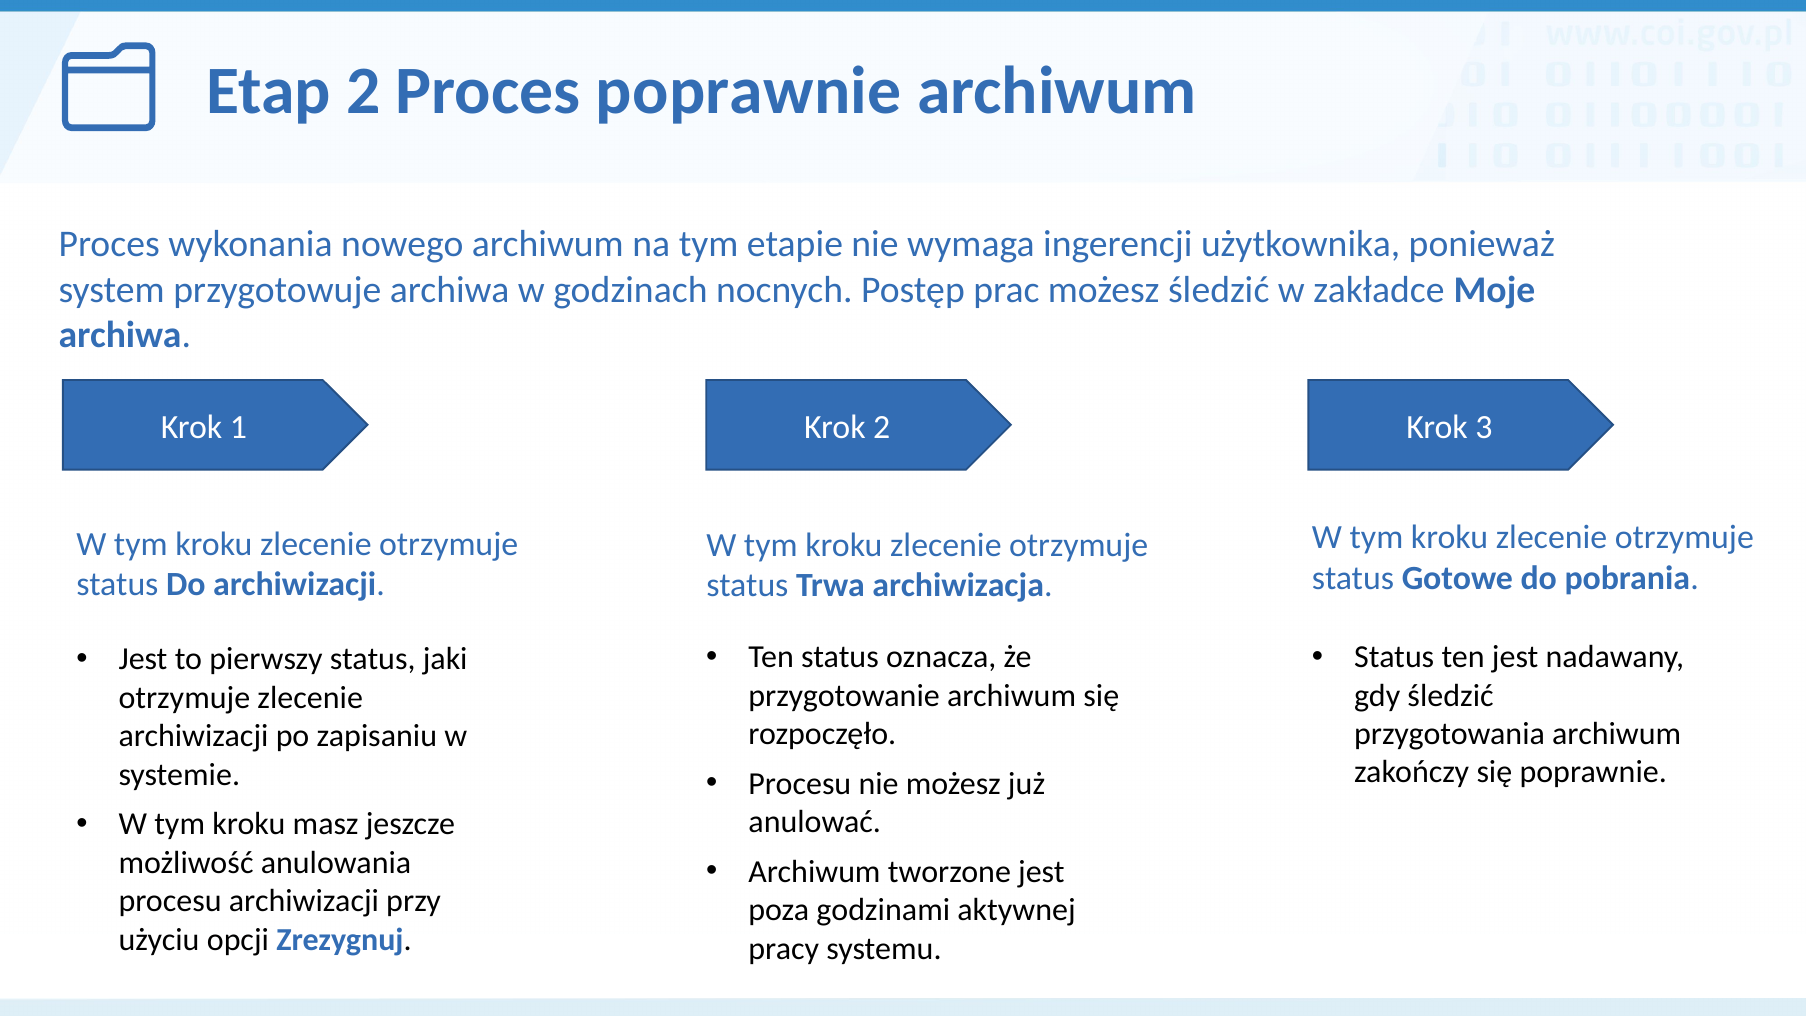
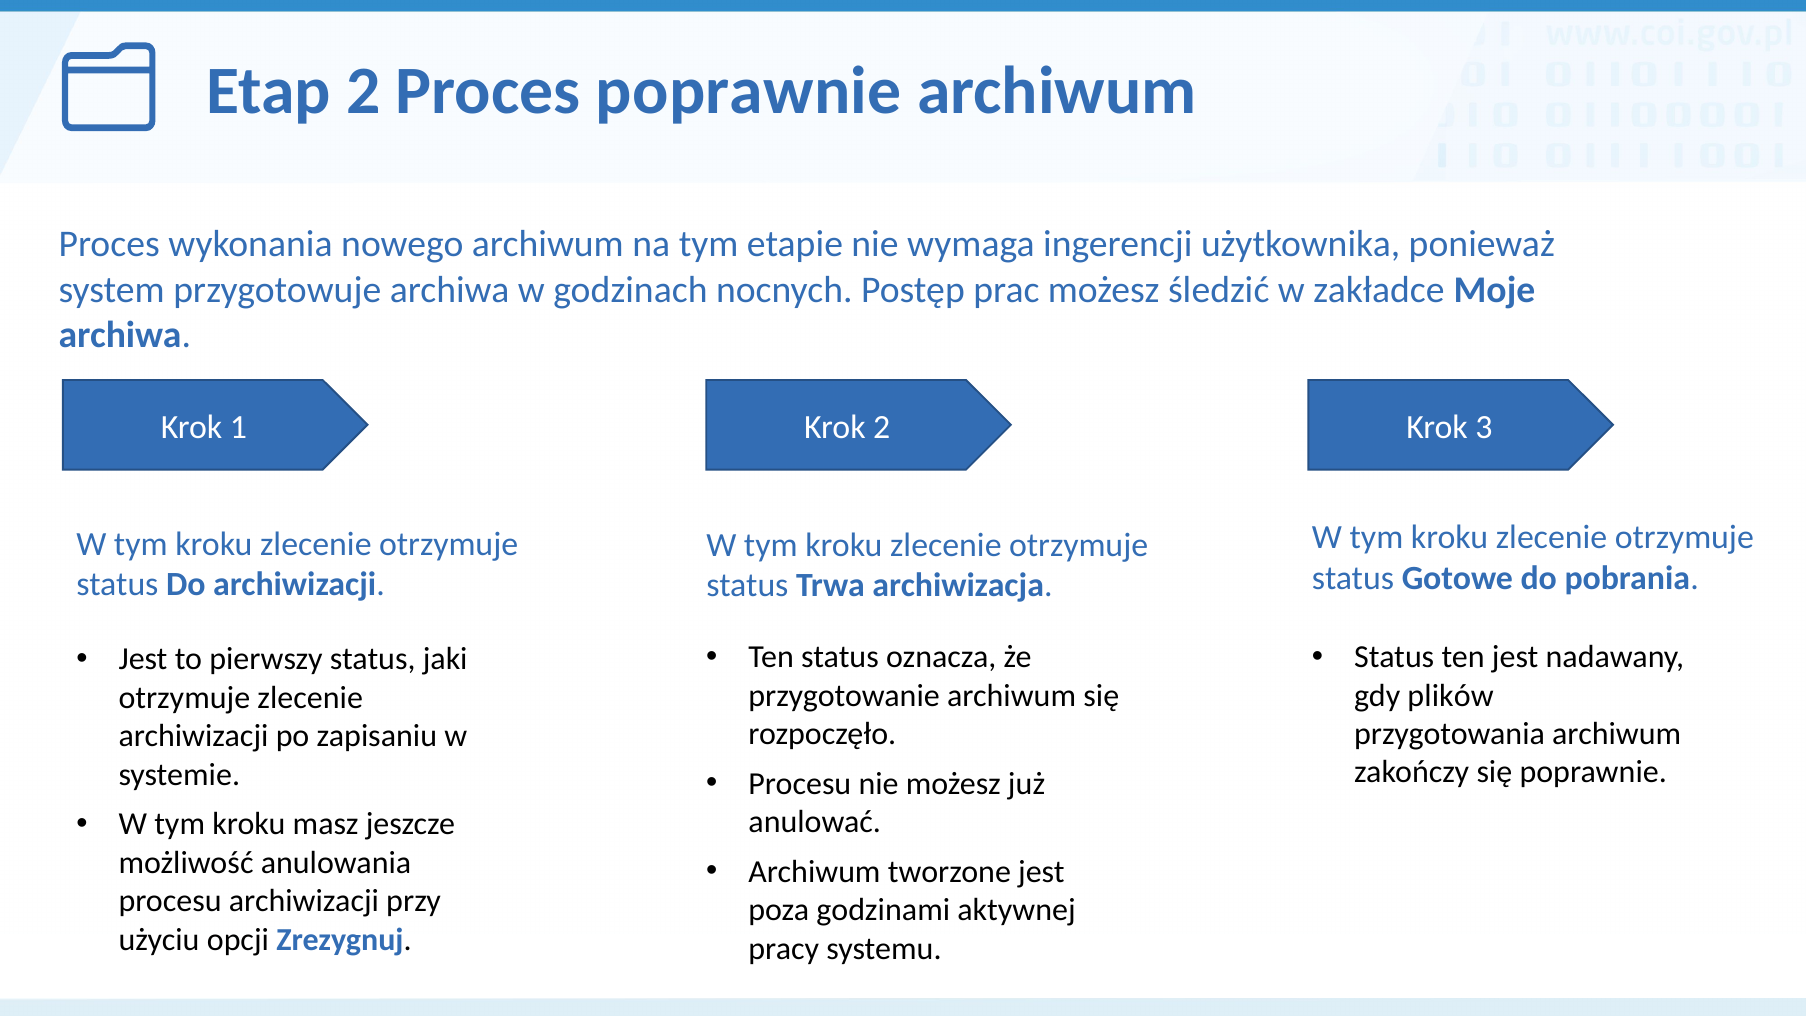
gdy śledzić: śledzić -> plików (1451, 695)
